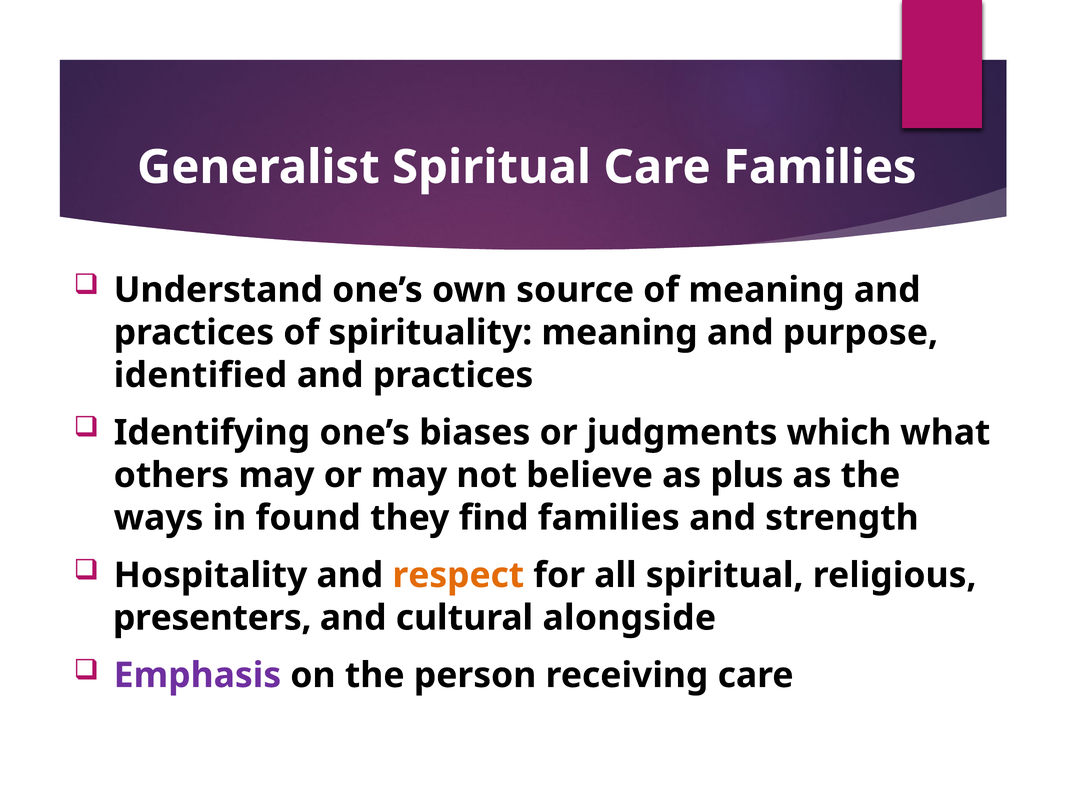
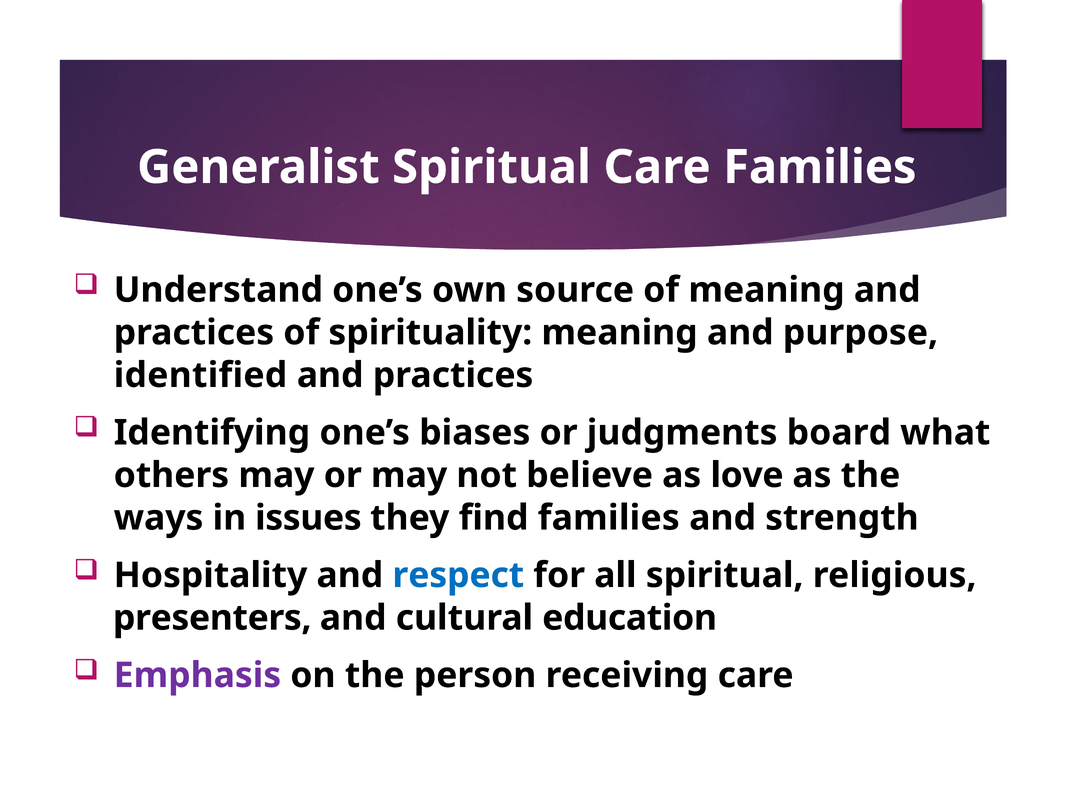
which: which -> board (839, 433)
plus: plus -> love (747, 475)
found: found -> issues (308, 518)
respect colour: orange -> blue (458, 575)
alongside: alongside -> education (630, 618)
